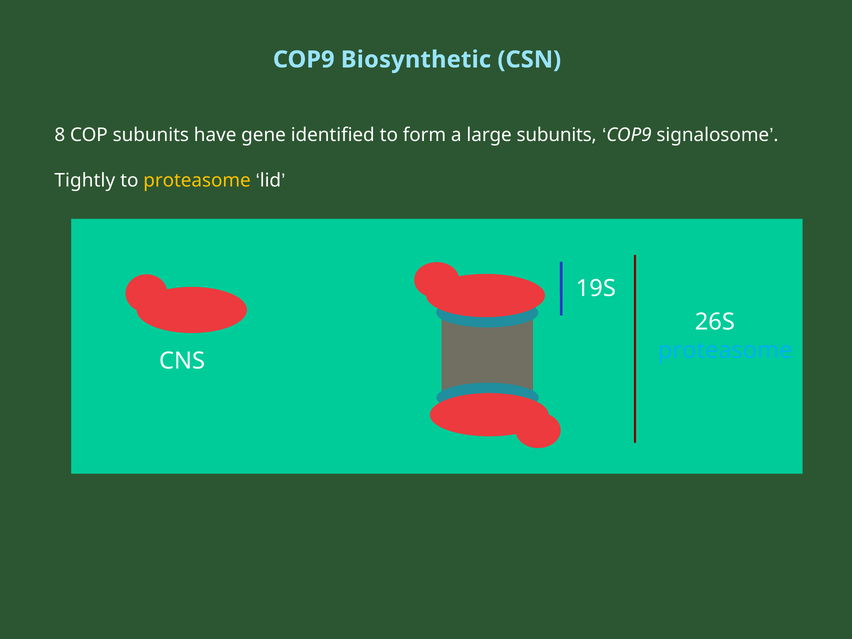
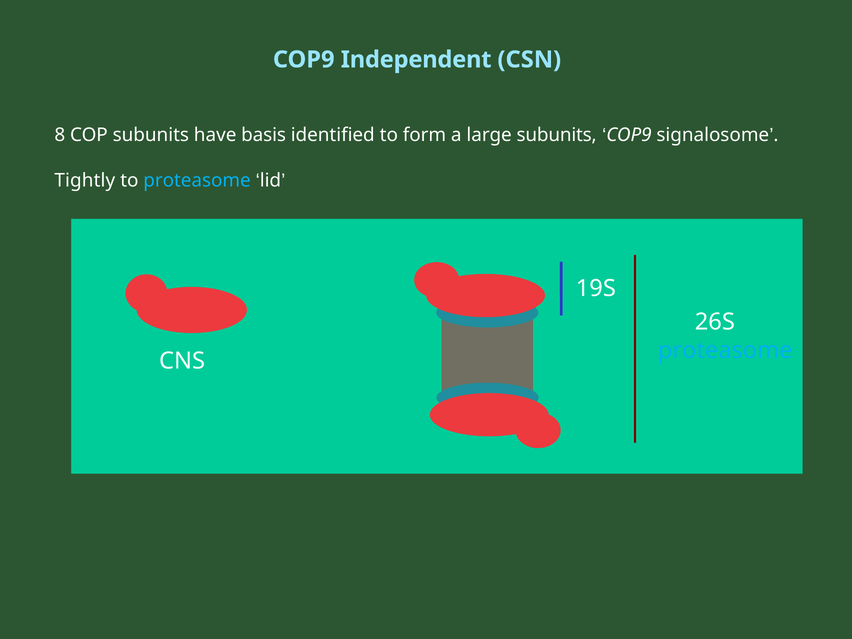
Biosynthetic: Biosynthetic -> Independent (416, 60)
gene: gene -> basis (264, 135)
proteasome colour: yellow -> light blue (197, 181)
